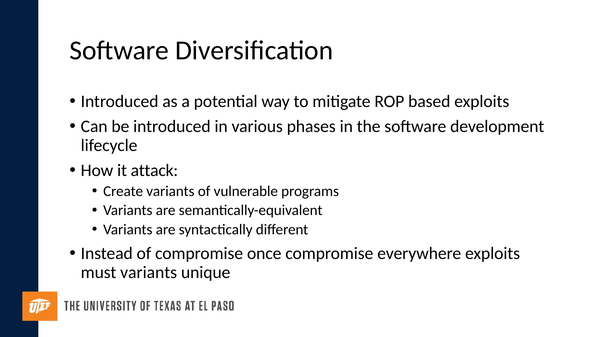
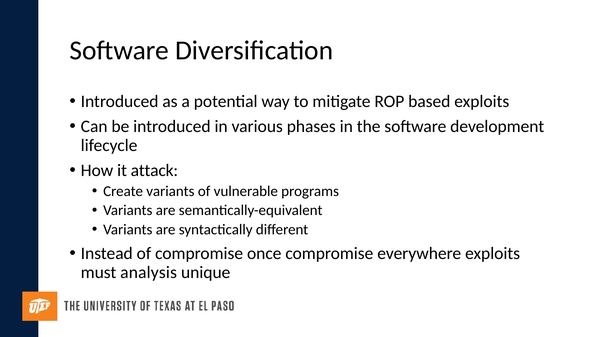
must variants: variants -> analysis (149, 272)
